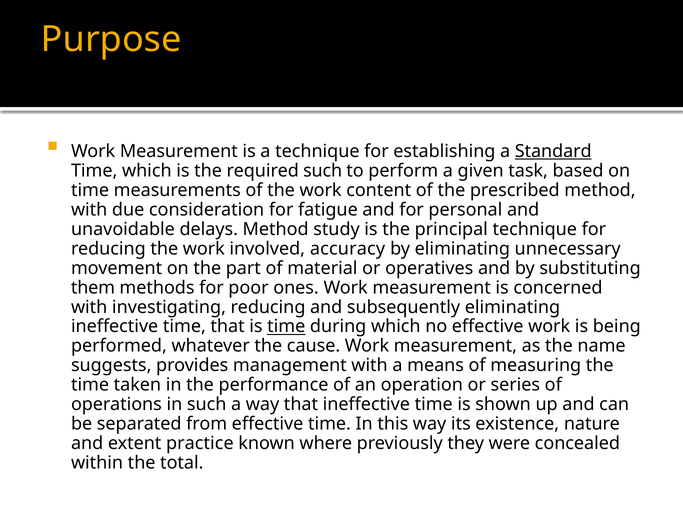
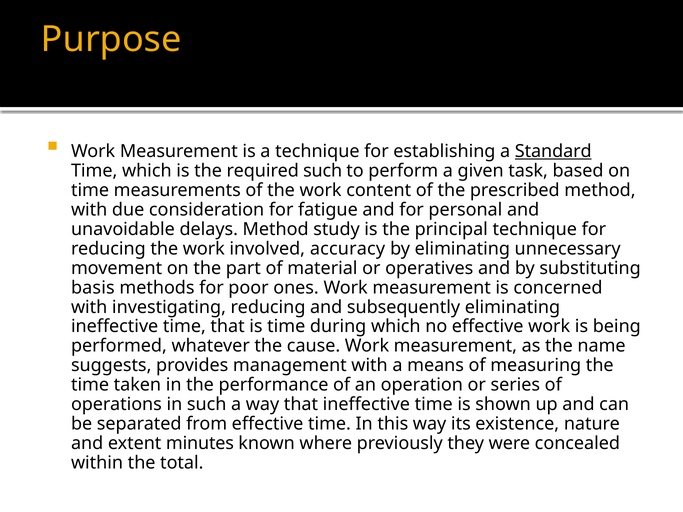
them: them -> basis (93, 288)
time underline: present -> none (286, 327)
practice: practice -> minutes (200, 444)
